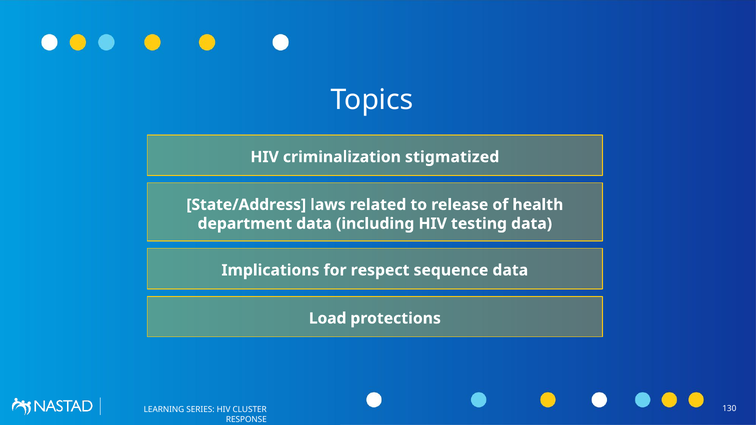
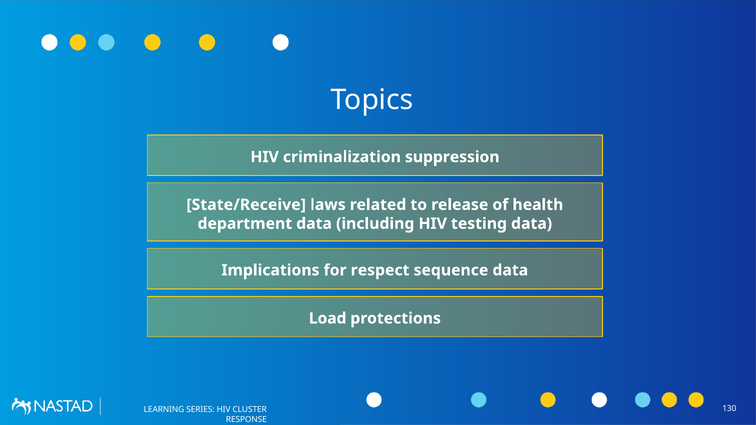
stigmatized: stigmatized -> suppression (452, 157)
State/Address: State/Address -> State/Receive (246, 205)
